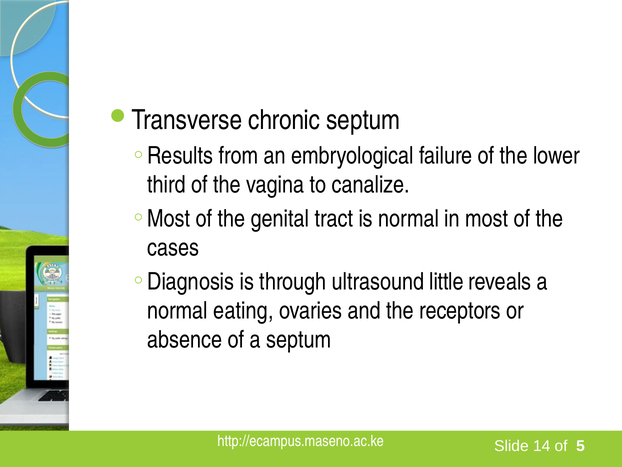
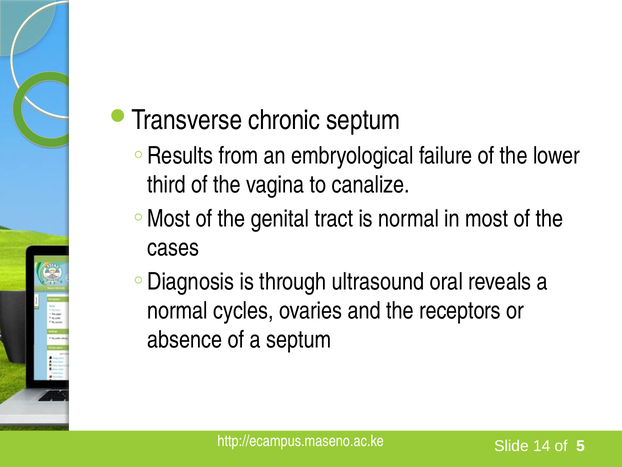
little: little -> oral (446, 281)
eating: eating -> cycles (244, 310)
